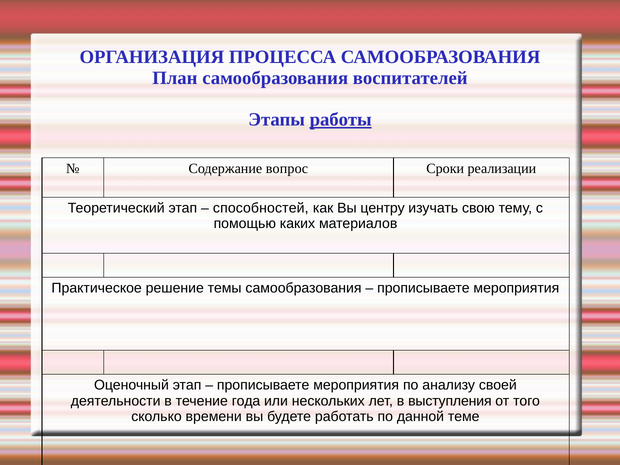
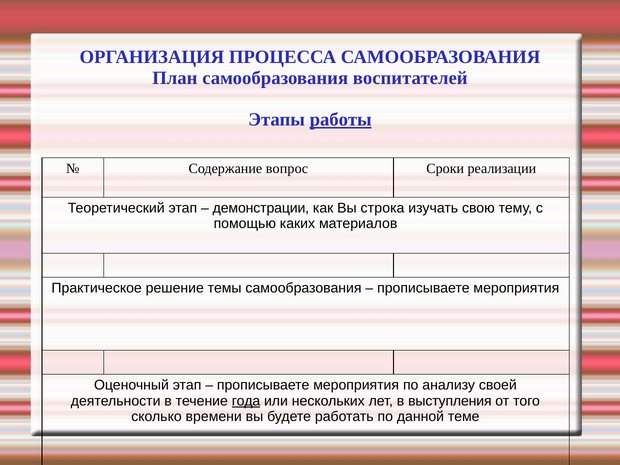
способностей: способностей -> демонстрации (261, 208)
центру: центру -> строка (382, 208)
года underline: none -> present (246, 401)
